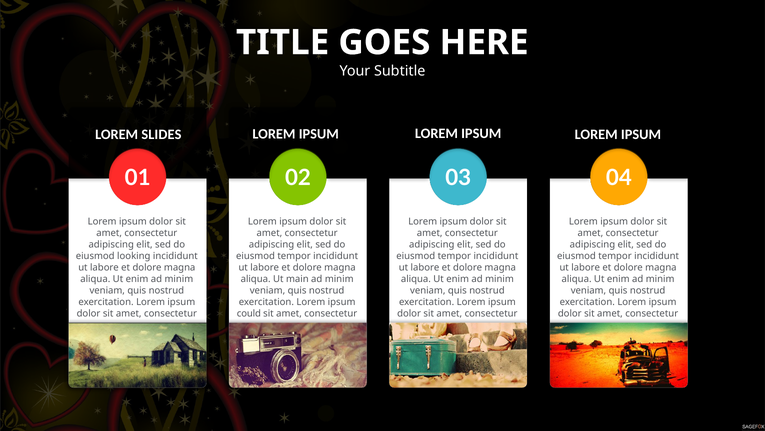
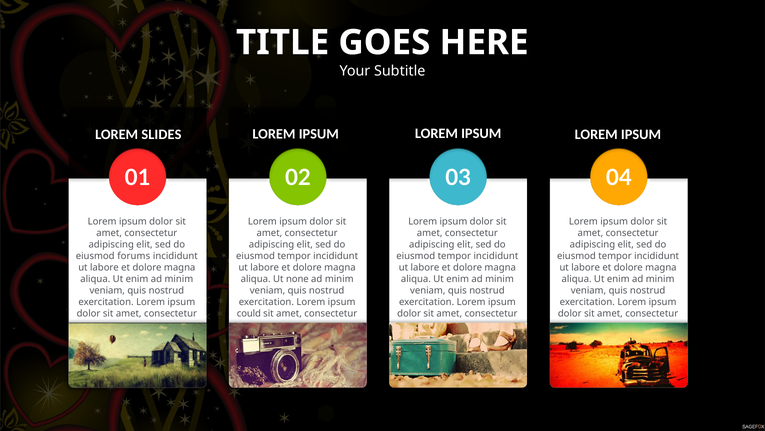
looking: looking -> forums (134, 256)
main: main -> none (297, 279)
